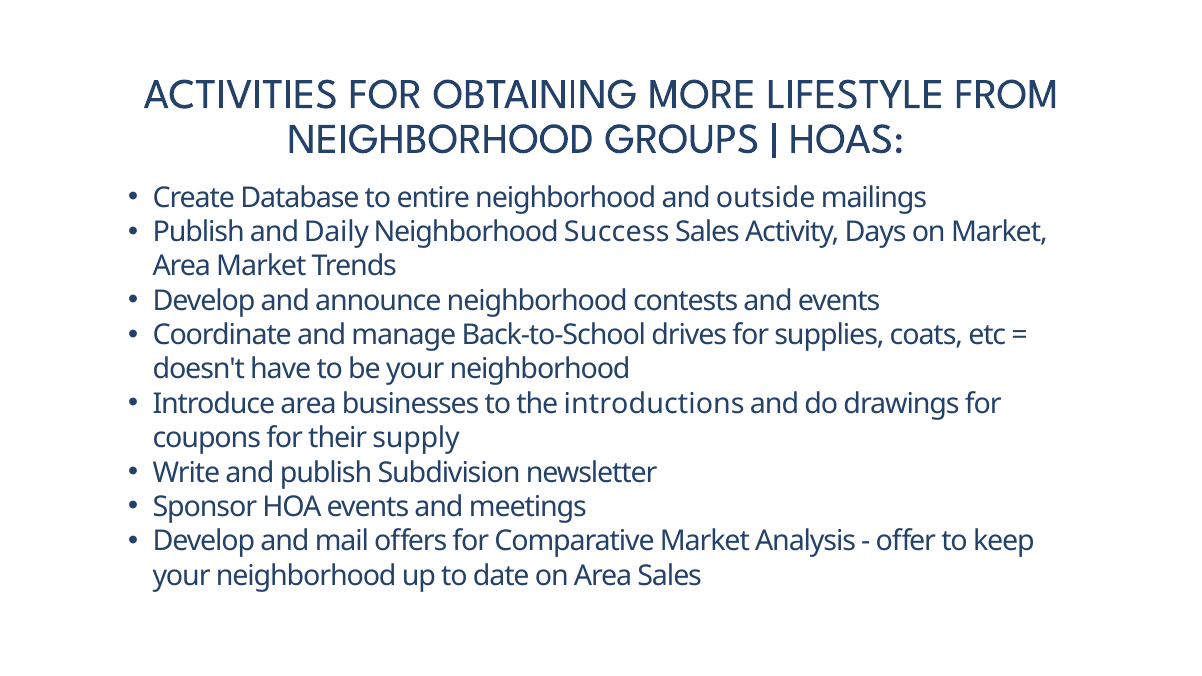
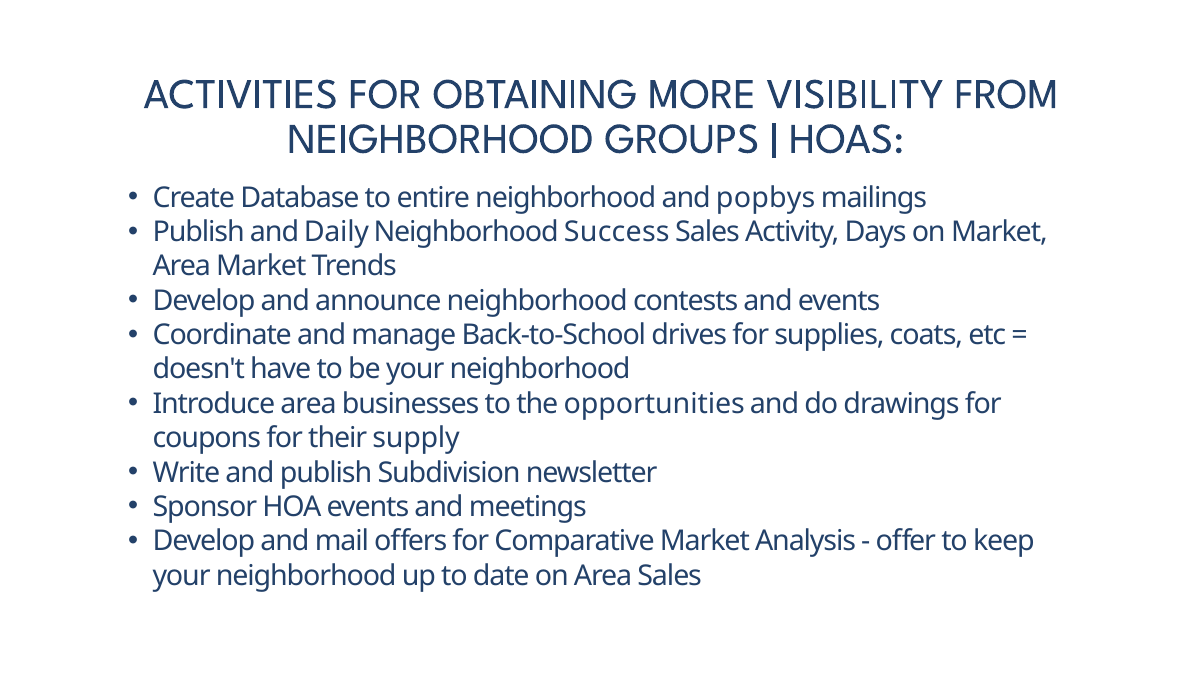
LIFESTYLE: LIFESTYLE -> VISIBILITY (855, 94)
outside: outside -> popbys (766, 198)
introductions: introductions -> opportunities (654, 404)
